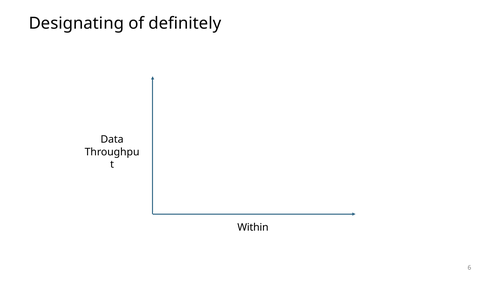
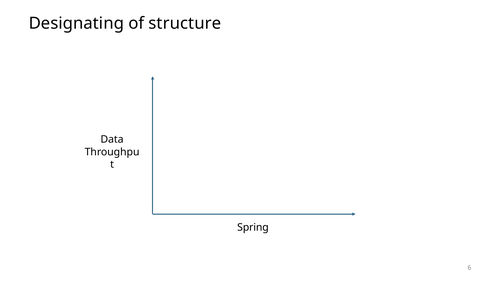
definitely: definitely -> structure (185, 23)
Within: Within -> Spring (253, 228)
